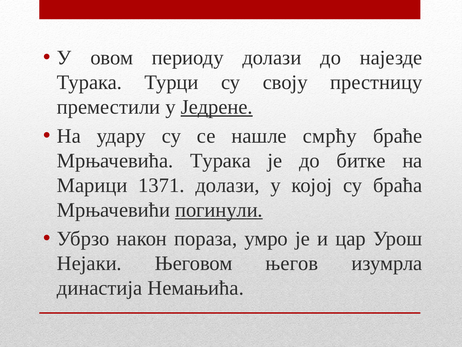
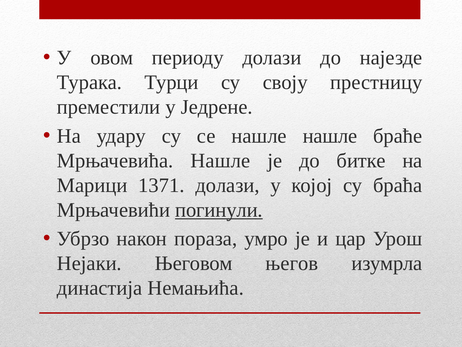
Једрене underline: present -> none (217, 107)
нашле смрћу: смрћу -> нашле (330, 136)
Мрњачевића Турака: Турака -> Нашле (220, 160)
